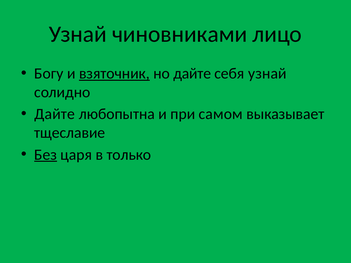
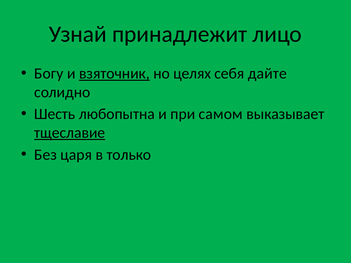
чиновниками: чиновниками -> принадлежит (180, 34)
но дайте: дайте -> целях (192, 74)
себя узнай: узнай -> дайте (267, 74)
Дайте: Дайте -> Шесть (55, 114)
тщеславие underline: none -> present (70, 133)
Без underline: present -> none (46, 155)
